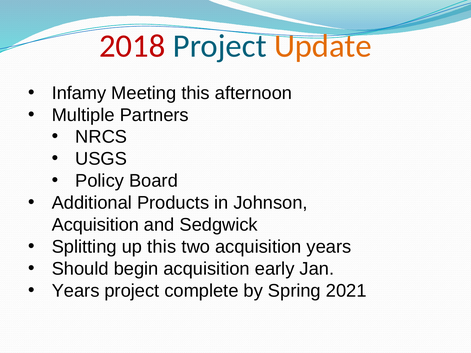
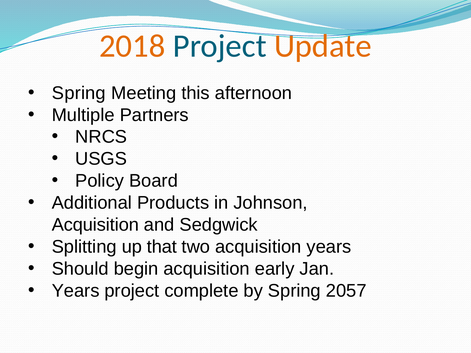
2018 colour: red -> orange (132, 46)
Infamy: Infamy -> Spring (79, 93)
up this: this -> that (162, 247)
2021: 2021 -> 2057 (346, 291)
